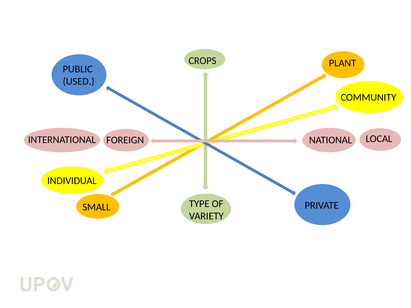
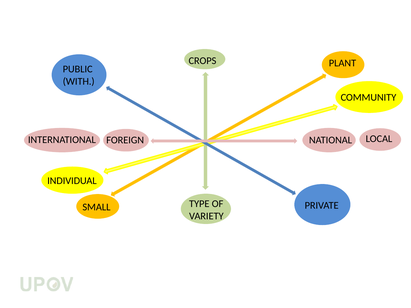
USED: USED -> WITH (79, 81)
